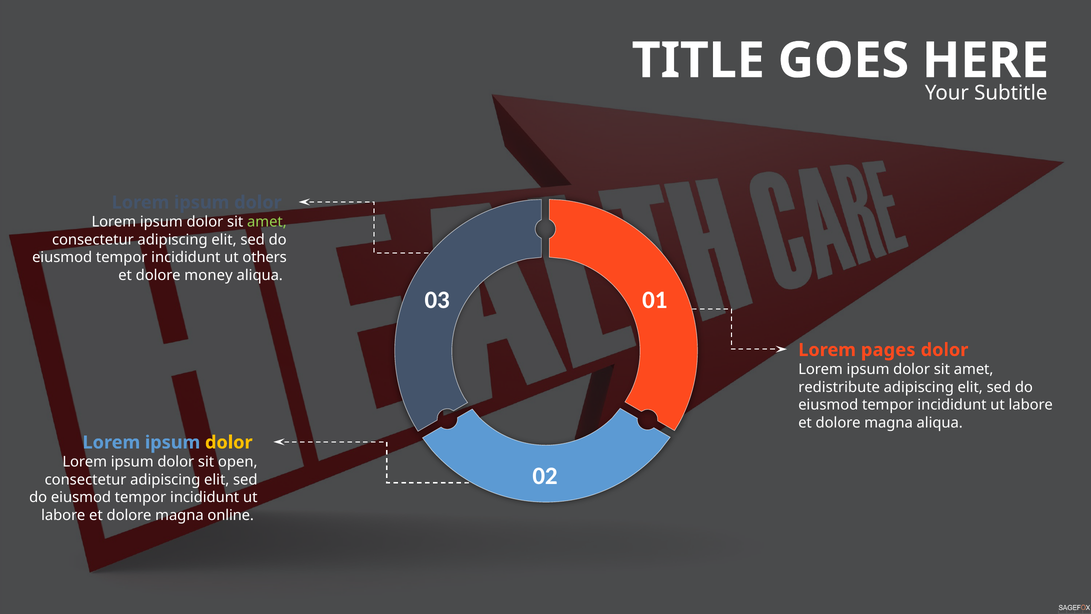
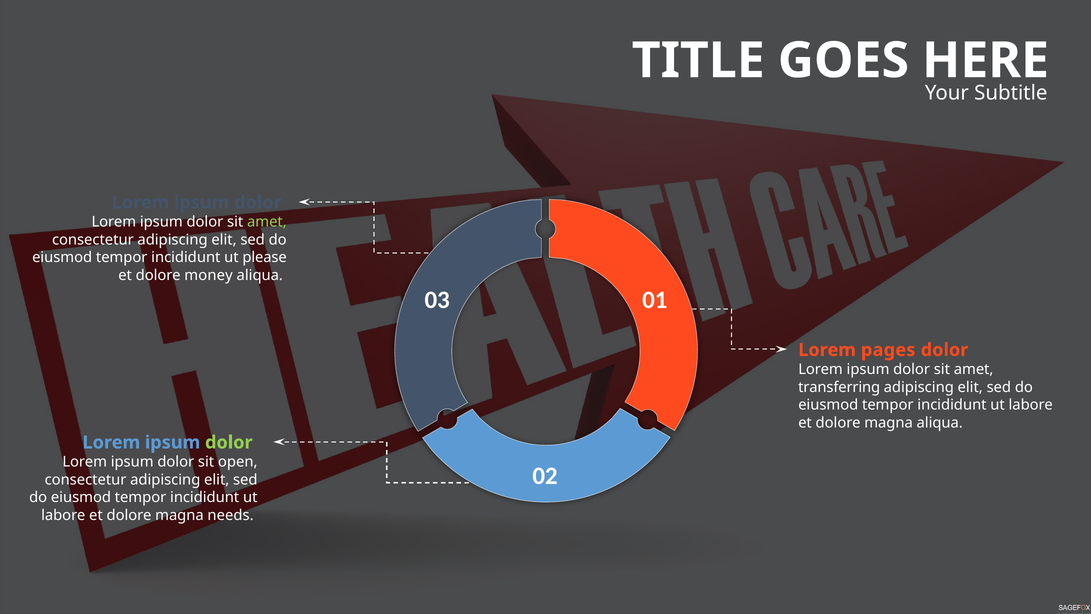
others: others -> please (265, 257)
redistribute: redistribute -> transferring (839, 387)
dolor colour: yellow -> light green (229, 442)
online: online -> needs (231, 515)
